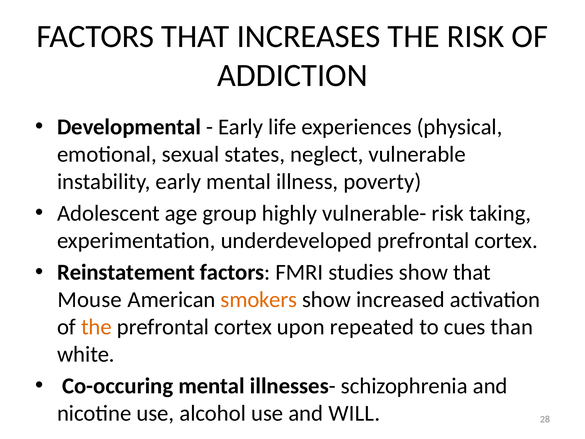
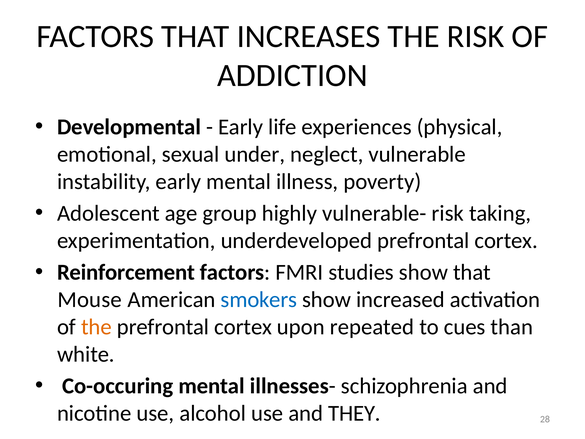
states: states -> under (255, 154)
Reinstatement: Reinstatement -> Reinforcement (126, 272)
smokers colour: orange -> blue (259, 300)
WILL: WILL -> THEY (354, 413)
